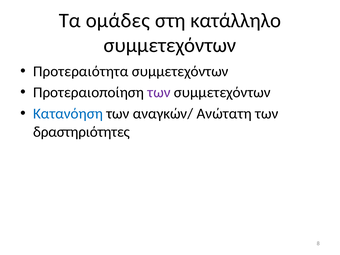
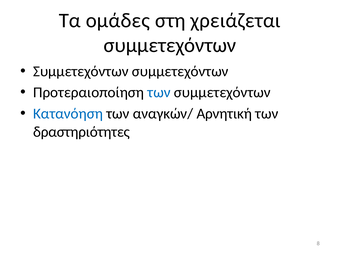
κατάλληλο: κατάλληλο -> χρειάζεται (235, 20)
Προτεραιότητα: Προτεραιότητα -> Συμμετεχόντων (81, 71)
των colour: purple -> blue (159, 92)
Ανώτατη: Ανώτατη -> Αρνητική (224, 114)
